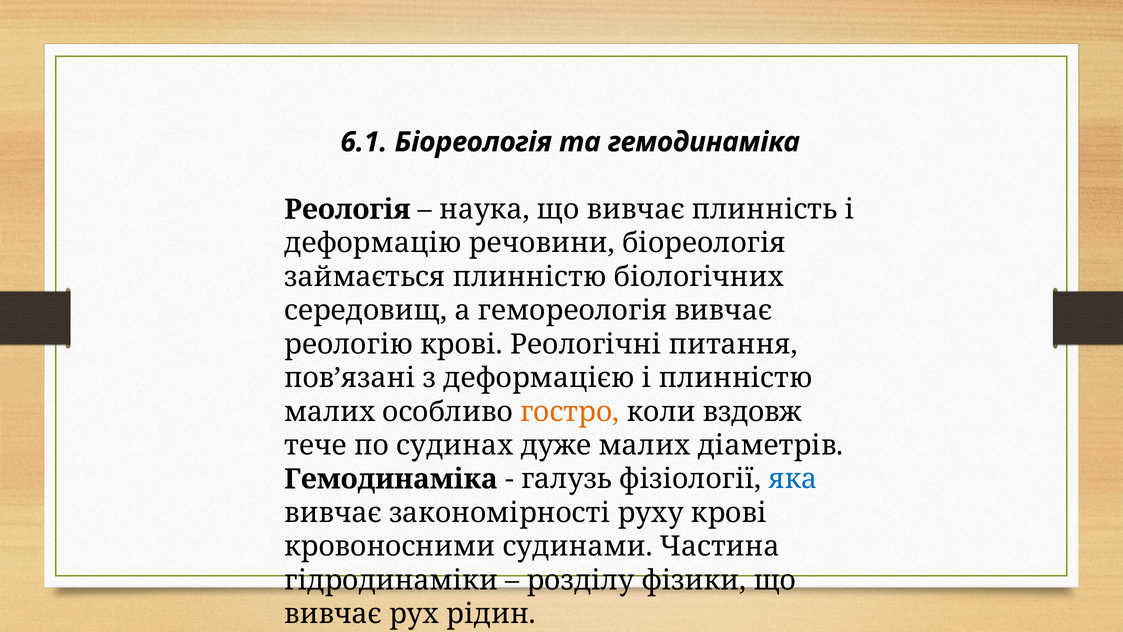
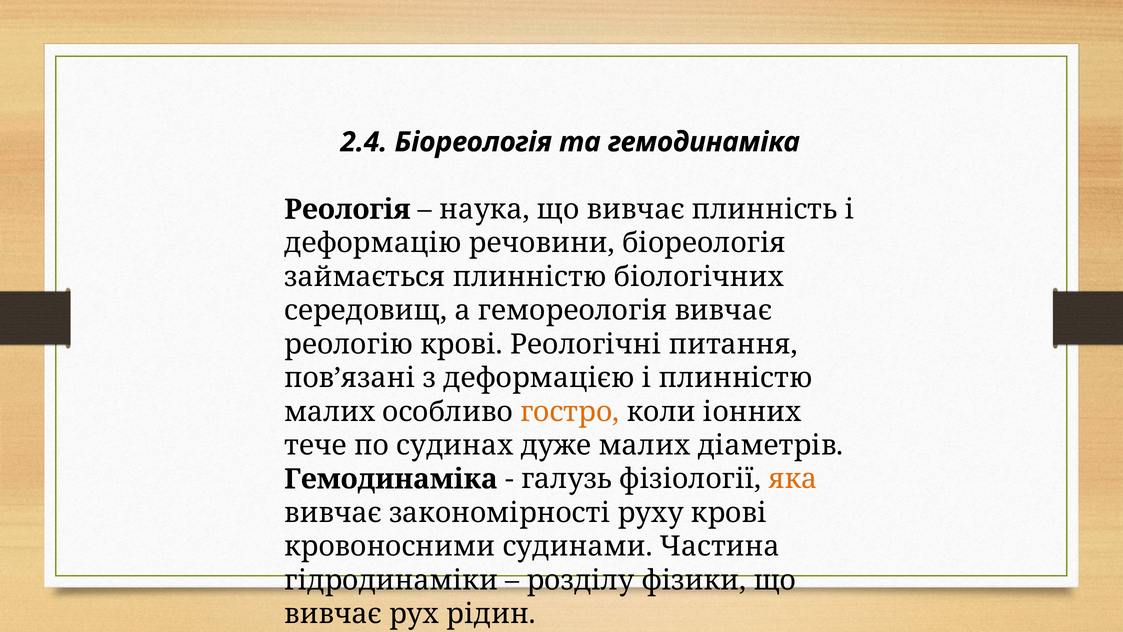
6.1: 6.1 -> 2.4 (364, 142)
вздовж: вздовж -> іонних (752, 412)
яка colour: blue -> orange (793, 479)
